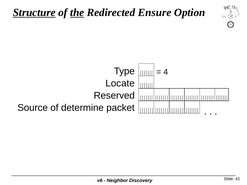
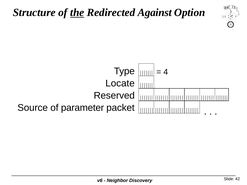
Structure underline: present -> none (34, 13)
Ensure: Ensure -> Against (155, 13)
determine: determine -> parameter (82, 108)
